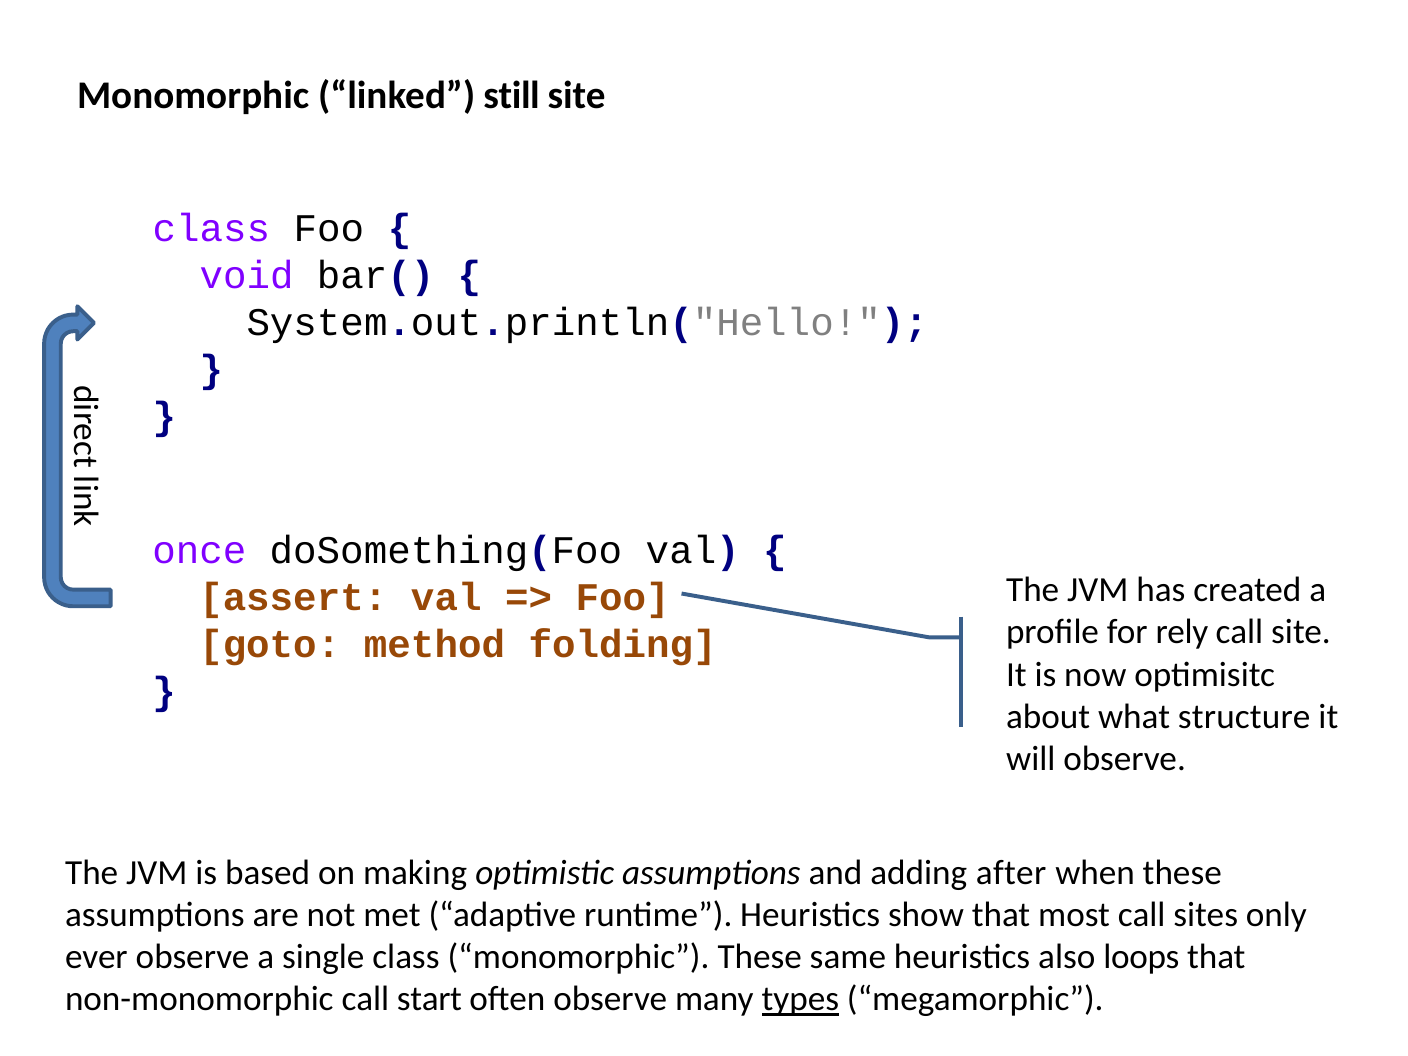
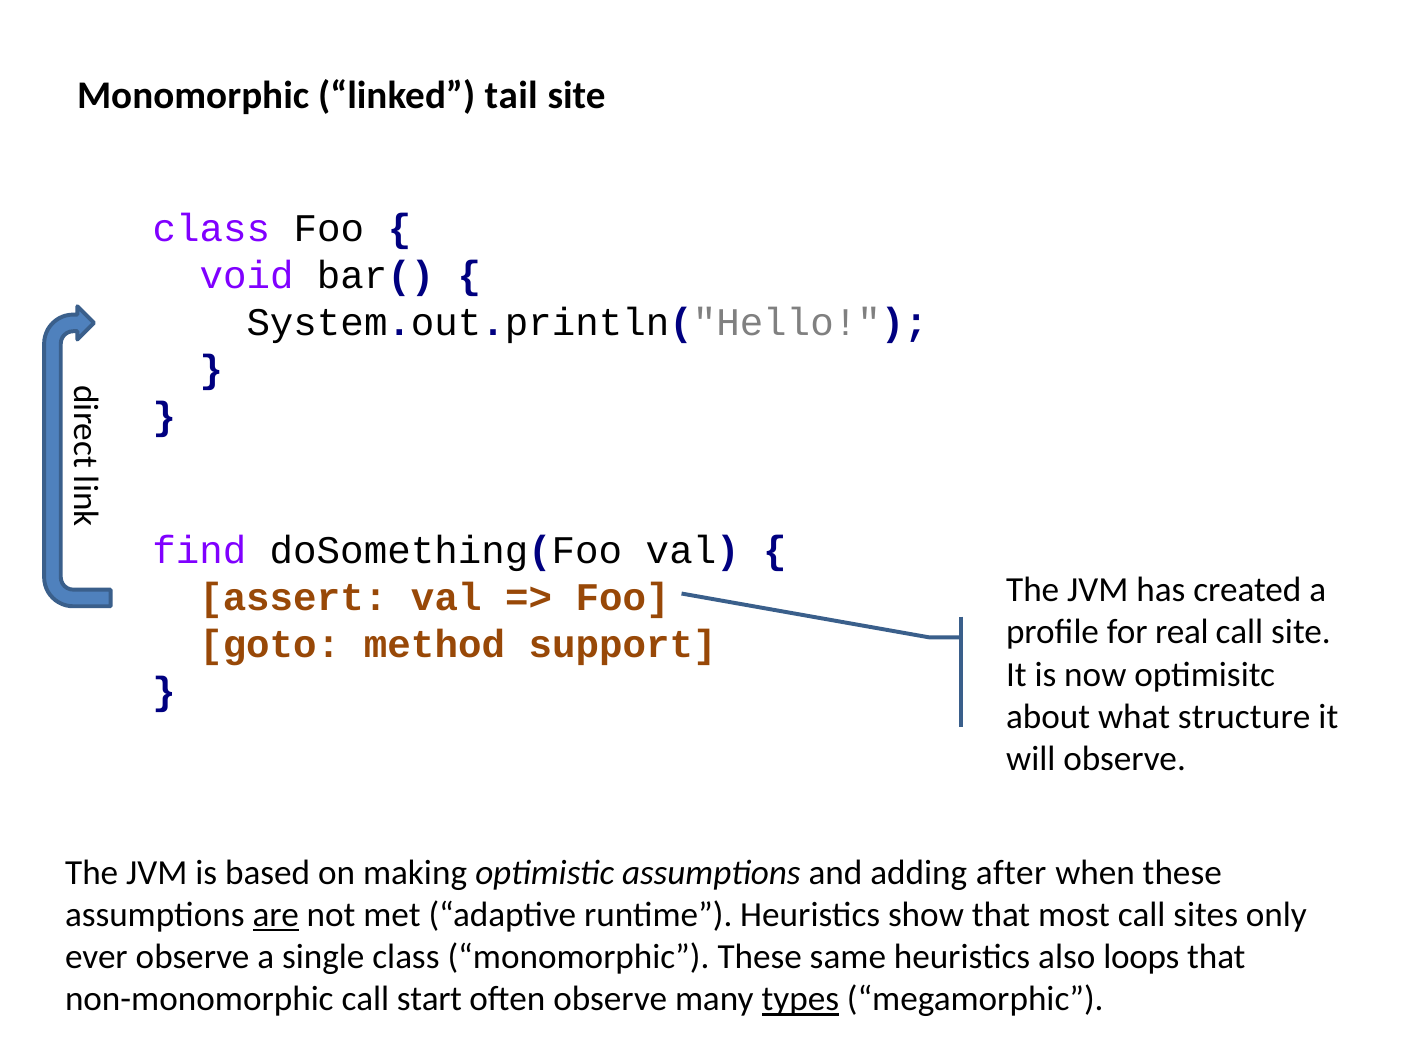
still: still -> tail (511, 95)
once: once -> find (199, 551)
rely: rely -> real (1182, 632)
folding: folding -> support (623, 645)
are underline: none -> present (276, 915)
